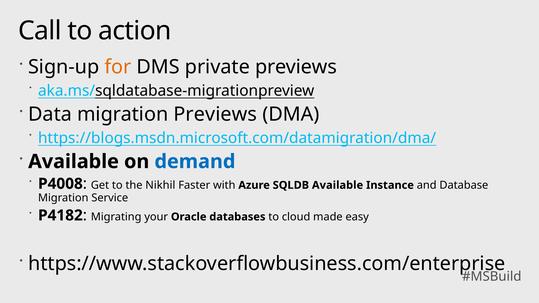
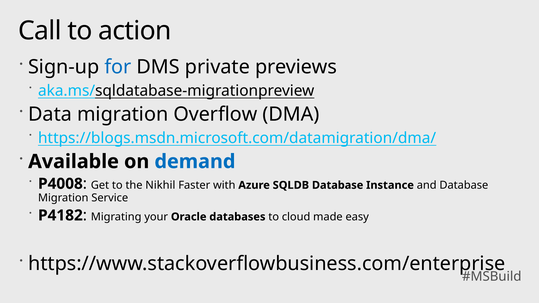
for colour: orange -> blue (118, 67)
migration Previews: Previews -> Overflow (215, 114)
SQLDB Available: Available -> Database (338, 185)
